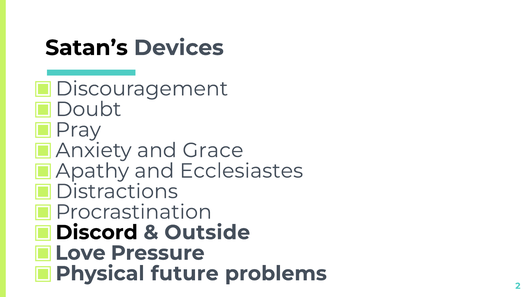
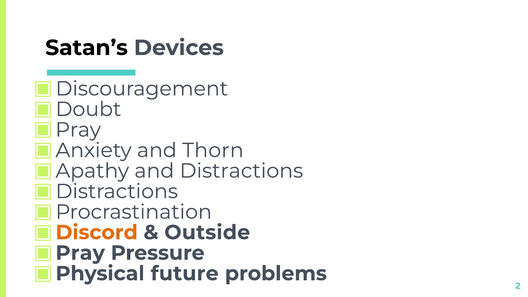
Grace: Grace -> Thorn (213, 150)
and Ecclesiastes: Ecclesiastes -> Distractions (241, 171)
Discord colour: black -> orange (97, 232)
Love: Love -> Pray (80, 253)
